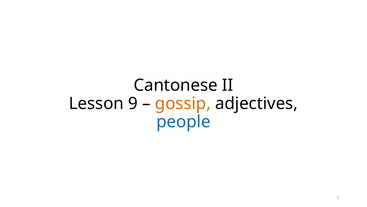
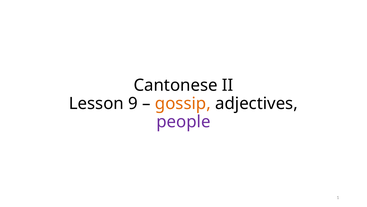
people colour: blue -> purple (183, 122)
